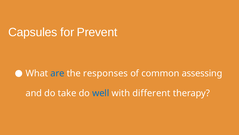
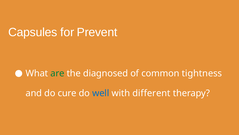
are colour: blue -> green (57, 73)
responses: responses -> diagnosed (106, 73)
assessing: assessing -> tightness (202, 73)
take: take -> cure (67, 93)
